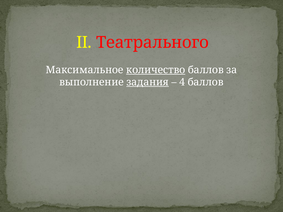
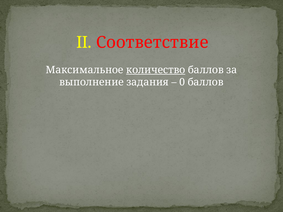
Театрального: Театрального -> Соответствие (152, 42)
задания underline: present -> none (148, 82)
4: 4 -> 0 (182, 82)
